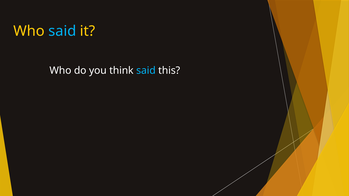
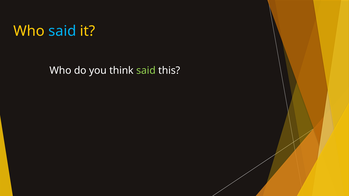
said colour: light blue -> light green (146, 71)
